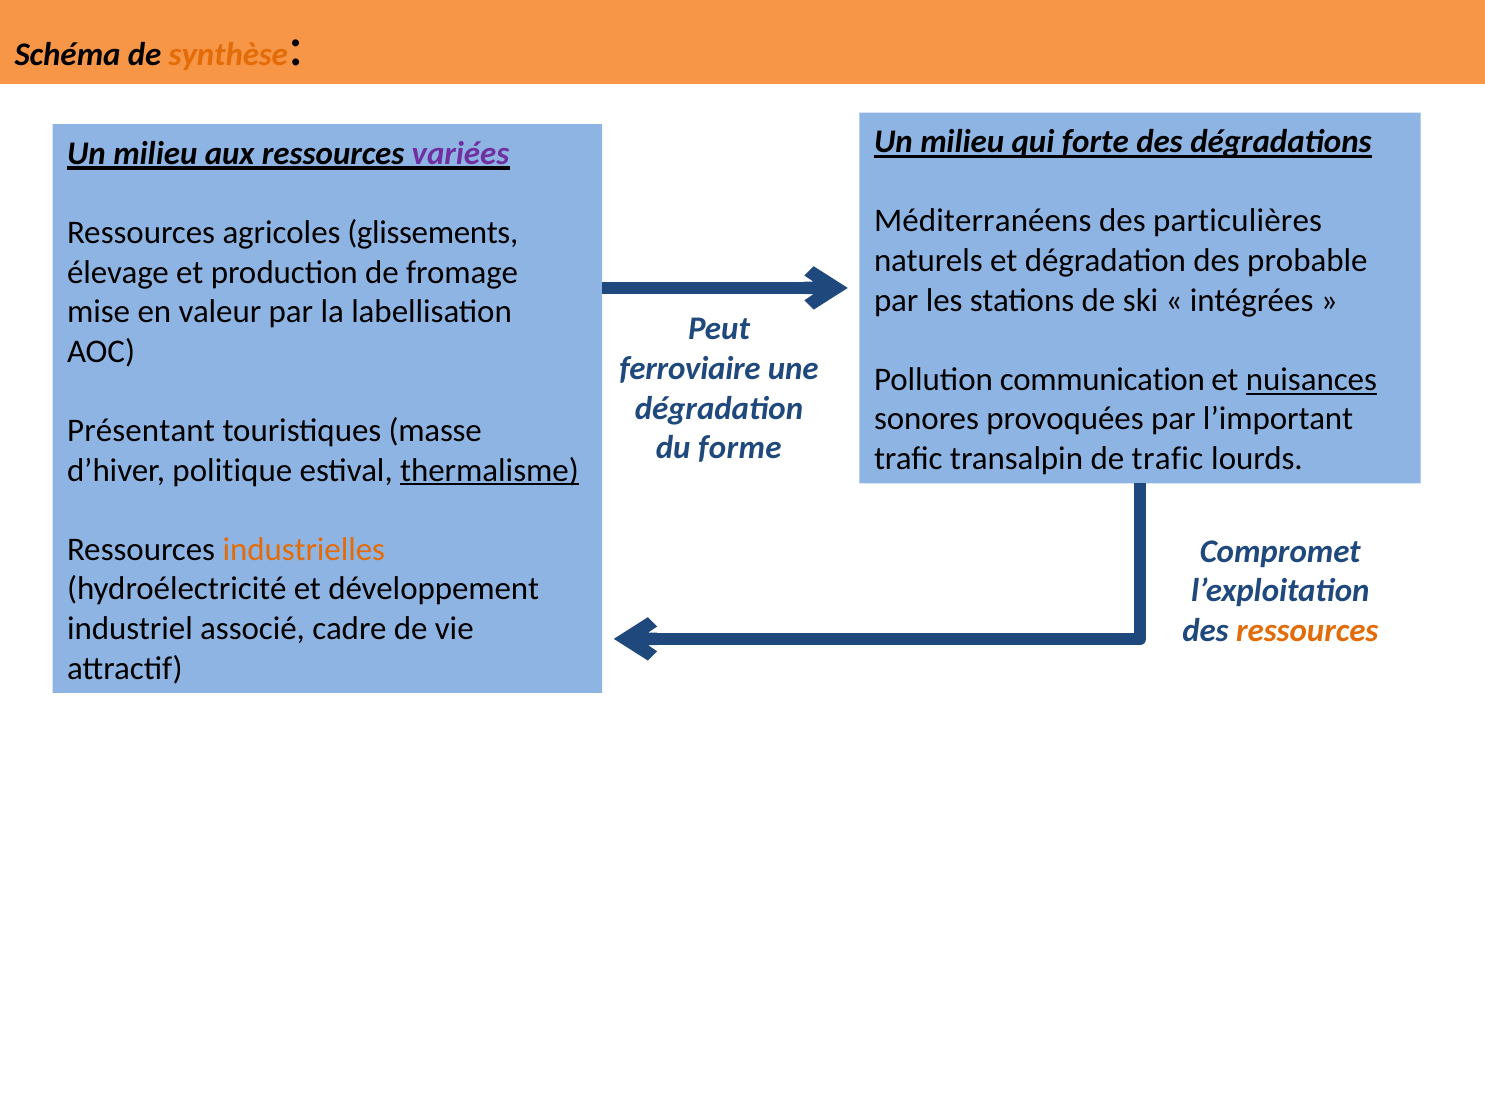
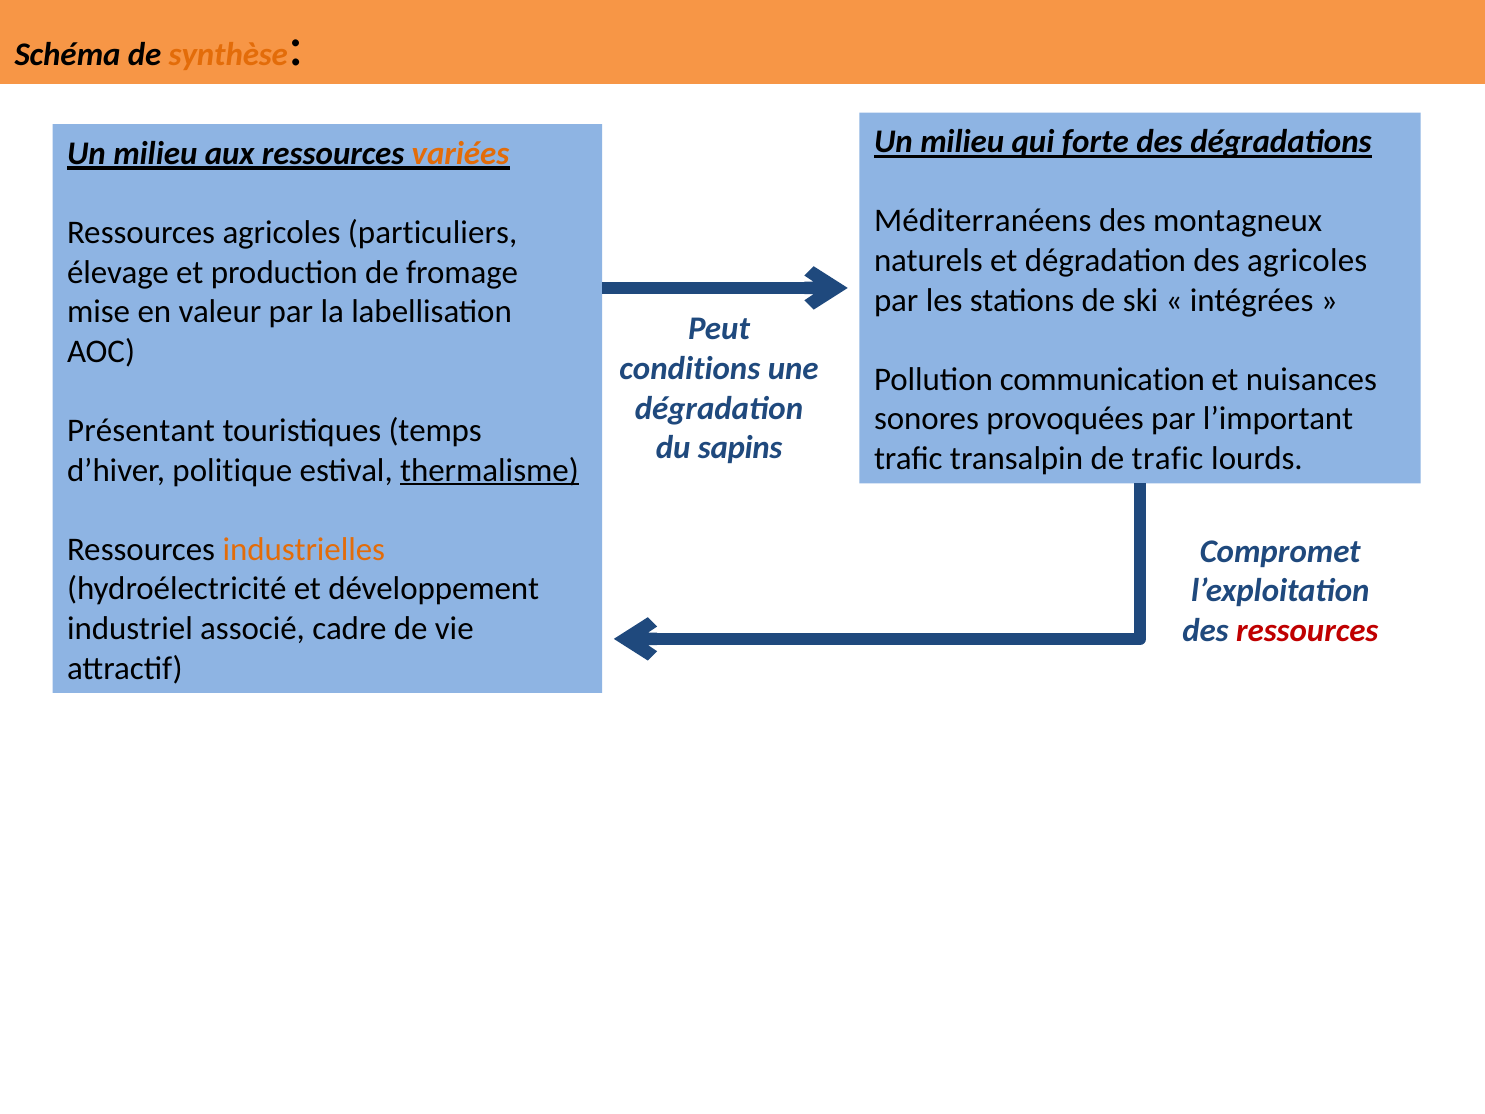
variées colour: purple -> orange (460, 154)
particulières: particulières -> montagneux (1238, 221)
glissements: glissements -> particuliers (433, 233)
des probable: probable -> agricoles (1307, 261)
ferroviaire: ferroviaire -> conditions (690, 369)
nuisances underline: present -> none (1311, 379)
masse: masse -> temps (435, 431)
forme: forme -> sapins (740, 448)
ressources colour: orange -> red (1307, 630)
